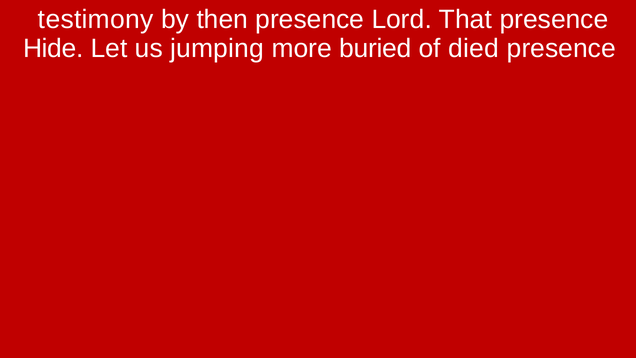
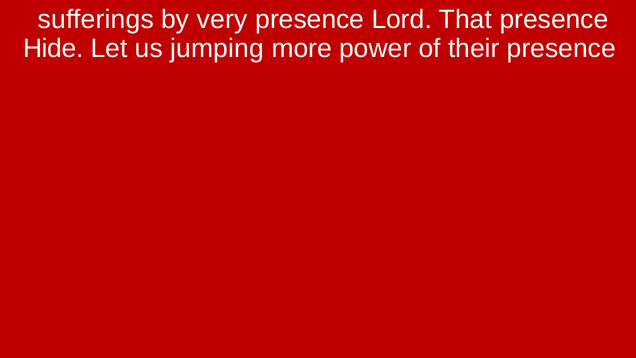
testimony: testimony -> sufferings (96, 20)
then: then -> very (222, 20)
buried: buried -> power (375, 48)
died: died -> their (474, 48)
